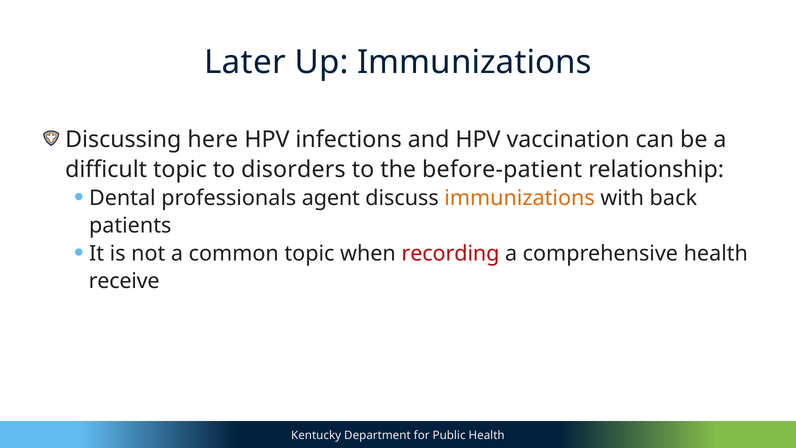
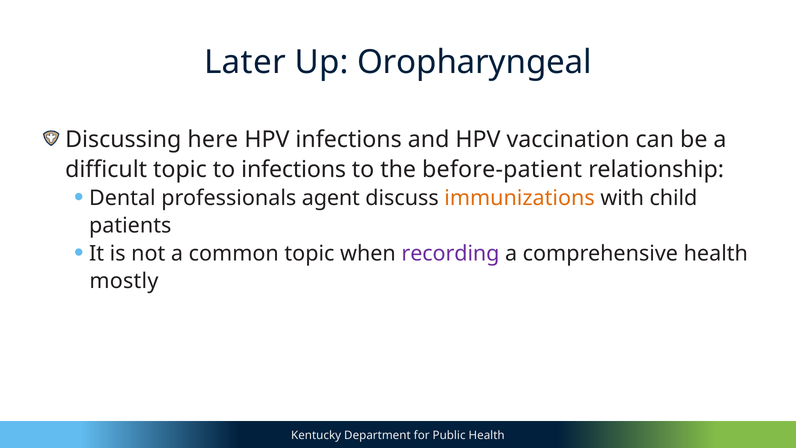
Up Immunizations: Immunizations -> Oropharyngeal (474, 62)
to disorders: disorders -> infections (294, 169)
back: back -> child (673, 198)
recording colour: red -> purple (450, 253)
receive: receive -> mostly (124, 281)
